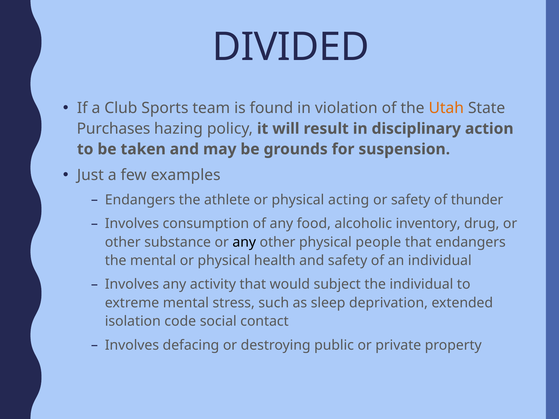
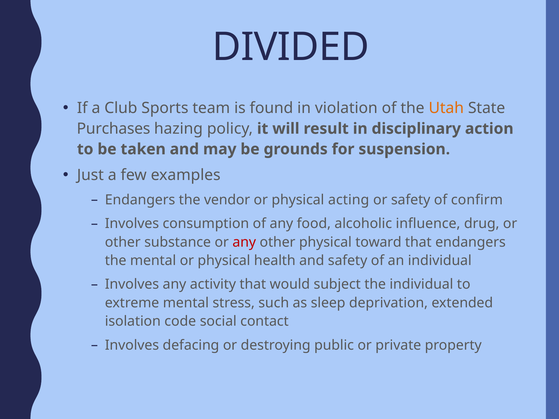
athlete: athlete -> vendor (227, 200)
thunder: thunder -> confirm (477, 200)
inventory: inventory -> influence (428, 224)
any colour: black -> red (244, 242)
people: people -> toward (378, 242)
